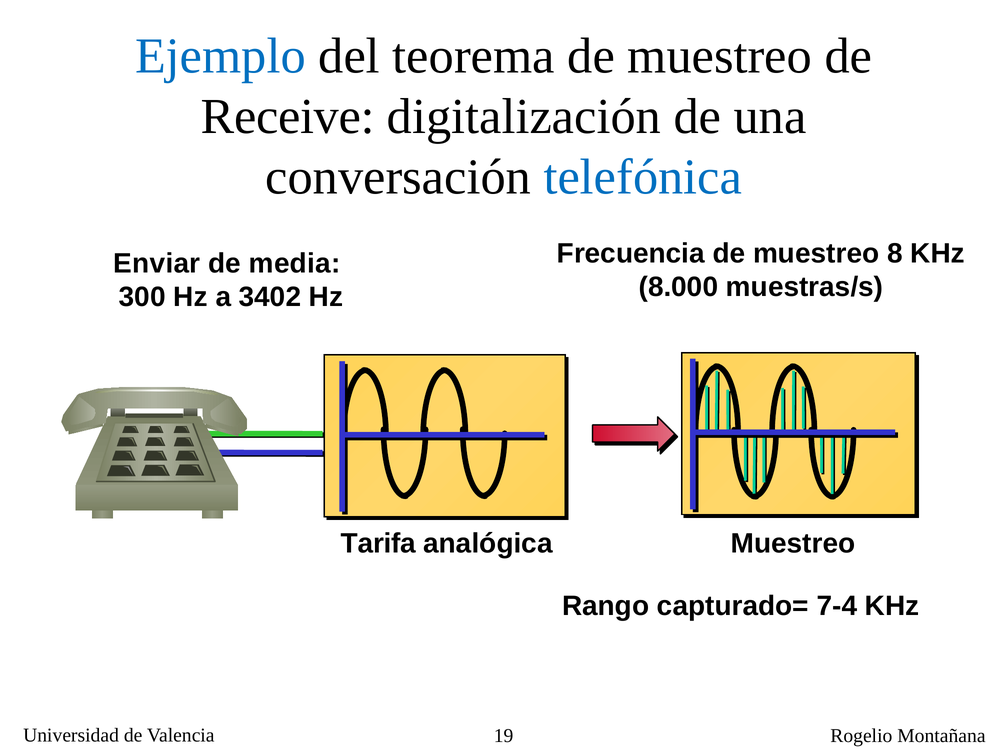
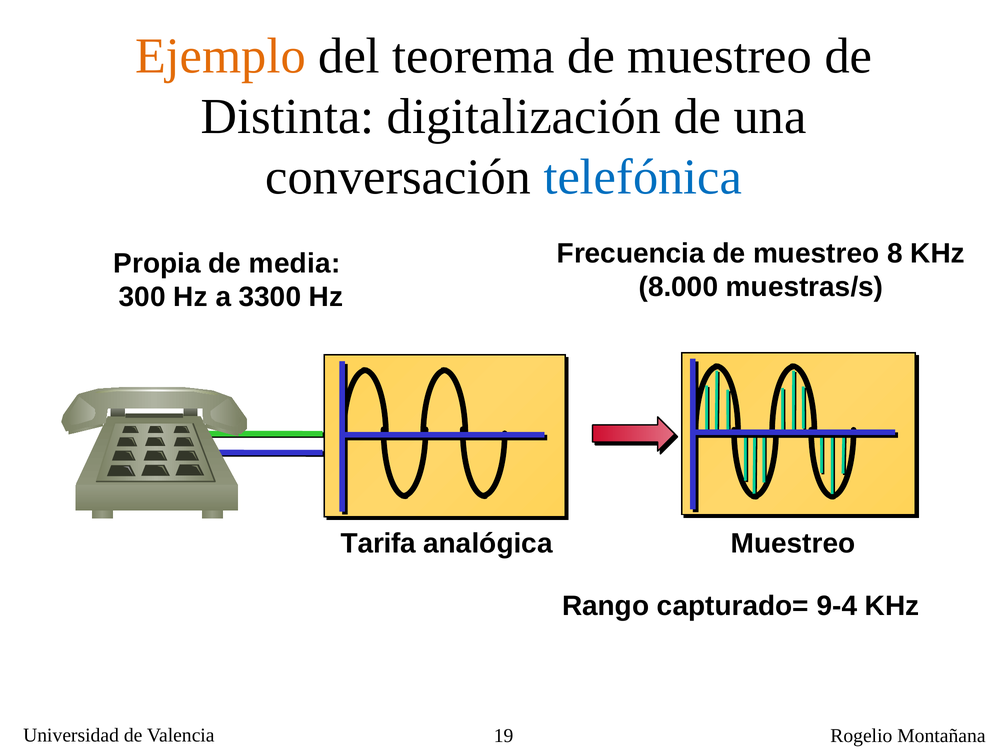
Ejemplo colour: blue -> orange (221, 56)
Receive: Receive -> Distinta (288, 117)
Enviar: Enviar -> Propia (157, 264)
3402: 3402 -> 3300 (270, 297)
7-4: 7-4 -> 9-4 (837, 606)
